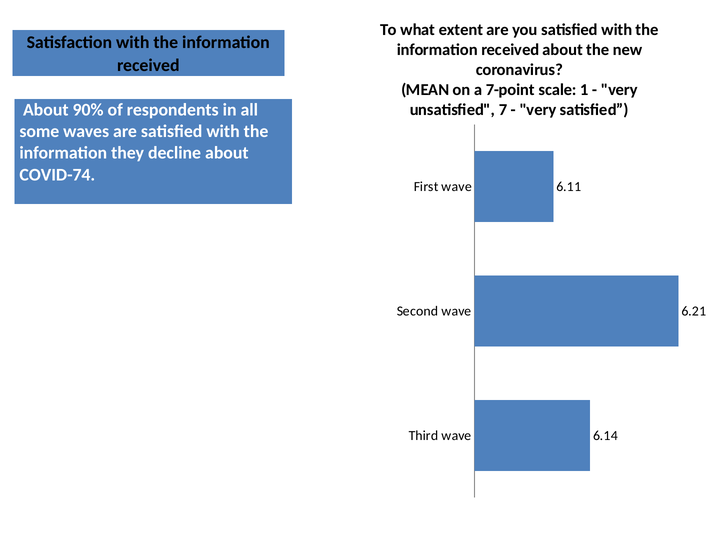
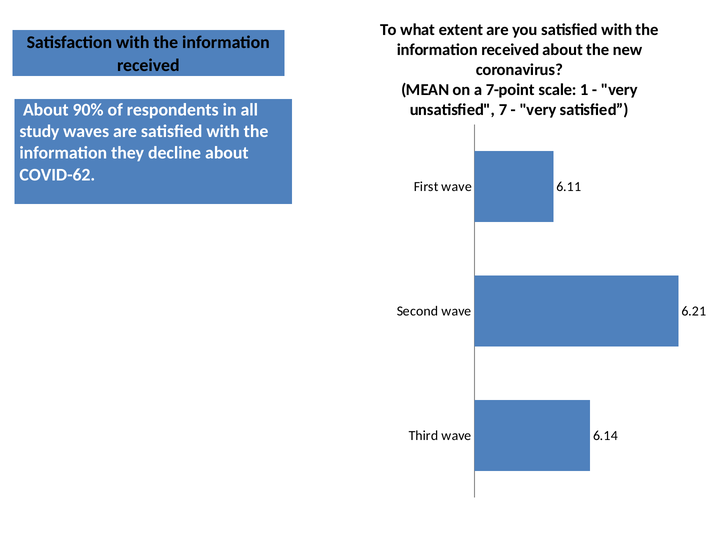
some: some -> study (39, 131)
COVID-74: COVID-74 -> COVID-62 (57, 175)
